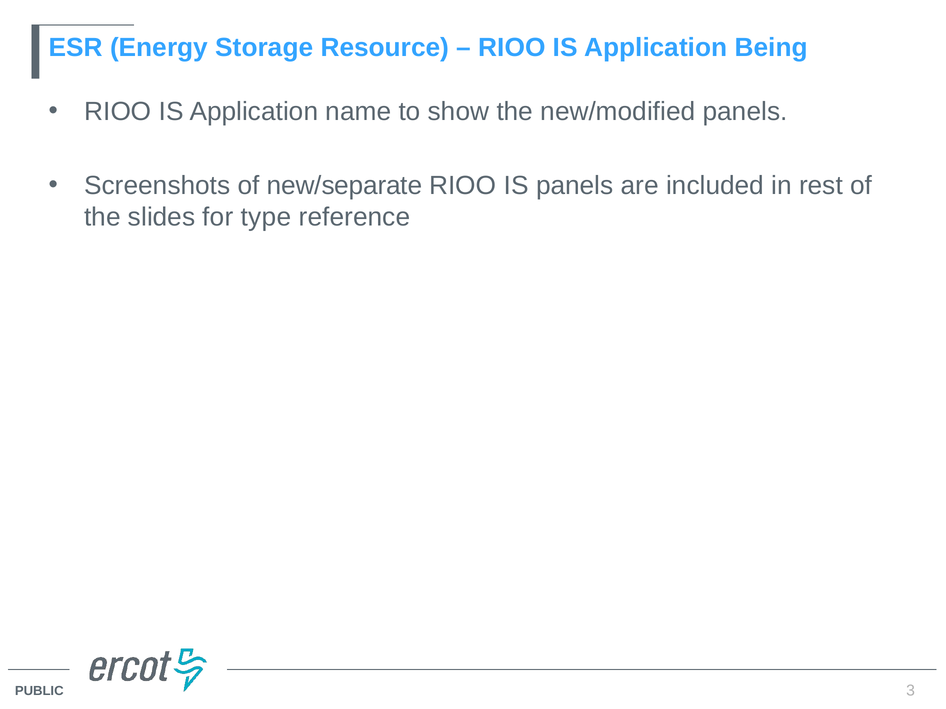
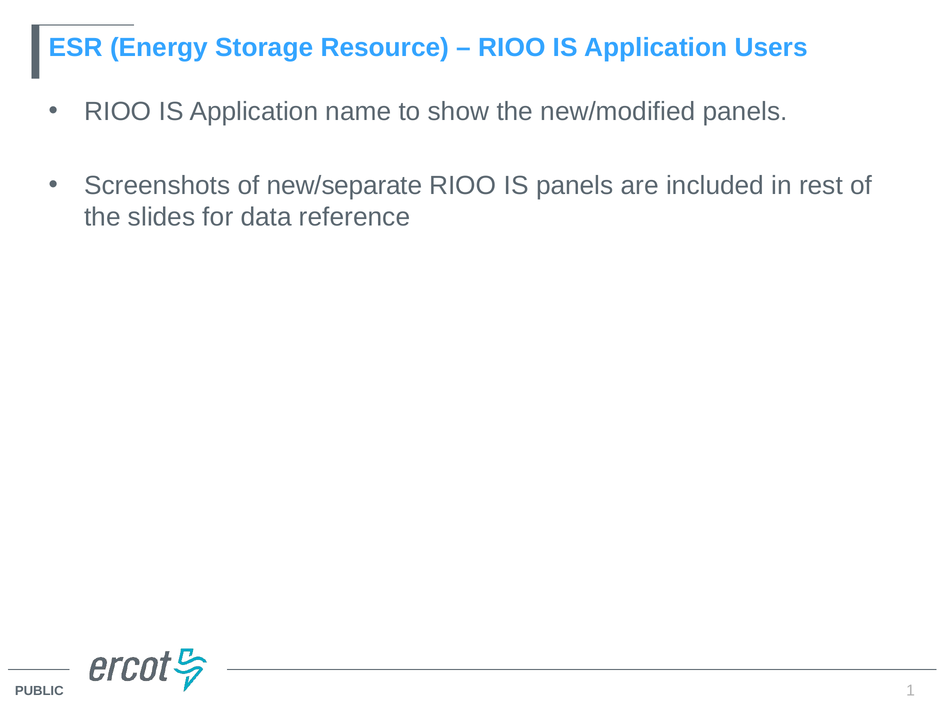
Being: Being -> Users (771, 47)
type: type -> data (266, 217)
3: 3 -> 1 (911, 691)
